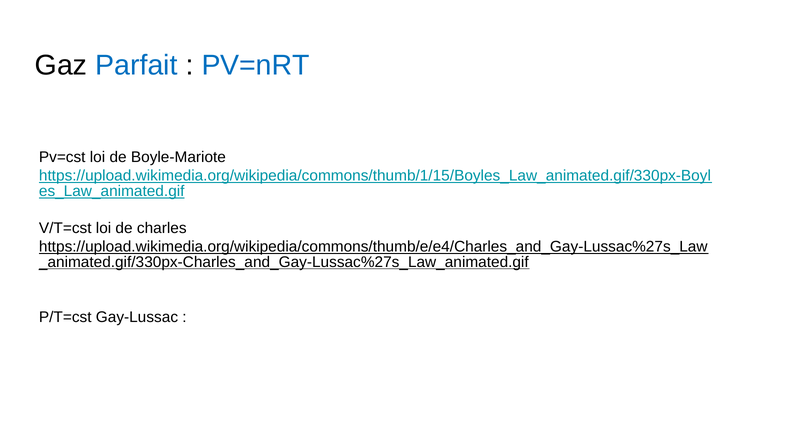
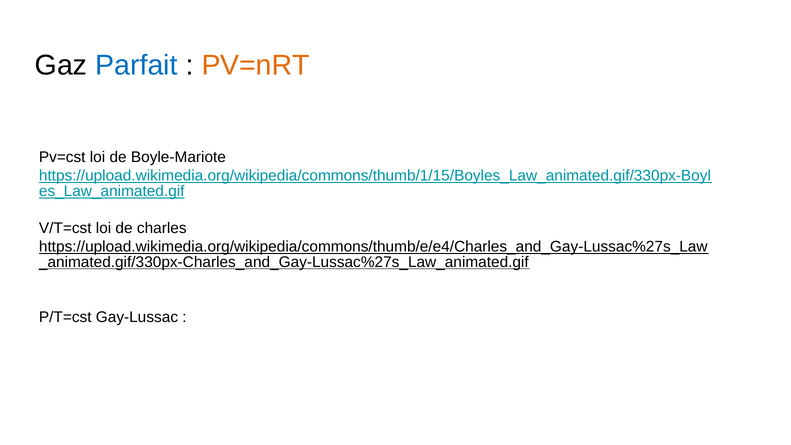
PV=nRT colour: blue -> orange (256, 66)
